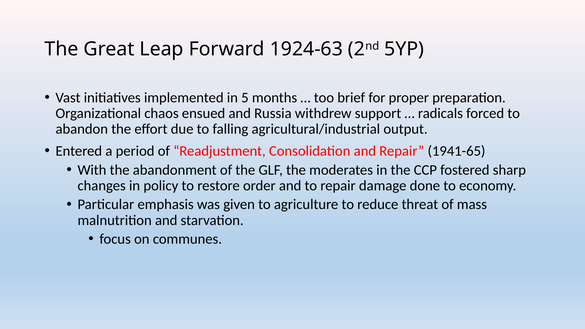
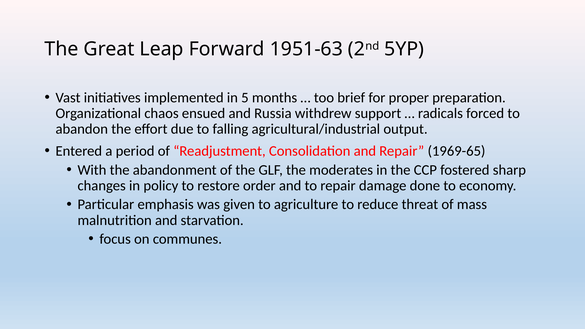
1924-63: 1924-63 -> 1951-63 (306, 49)
1941-65: 1941-65 -> 1969-65 (457, 151)
